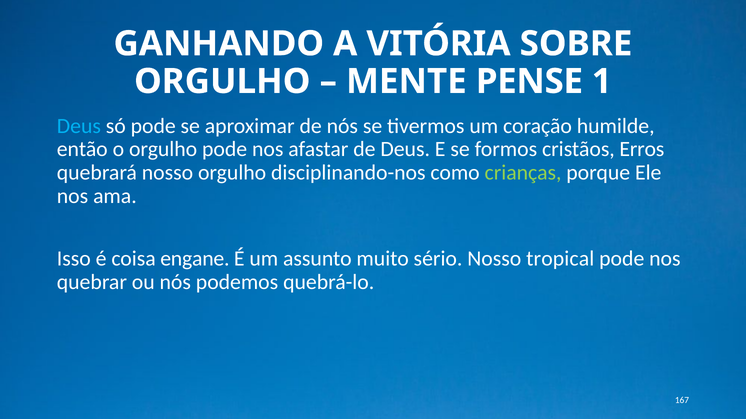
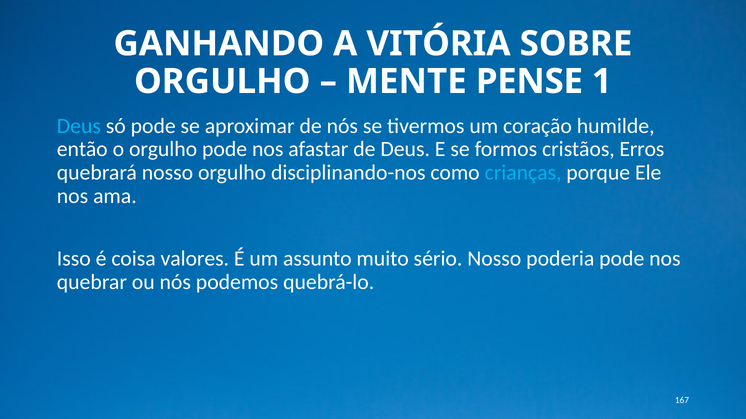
crianças colour: light green -> light blue (523, 173)
engane: engane -> valores (195, 259)
tropical: tropical -> poderia (560, 259)
